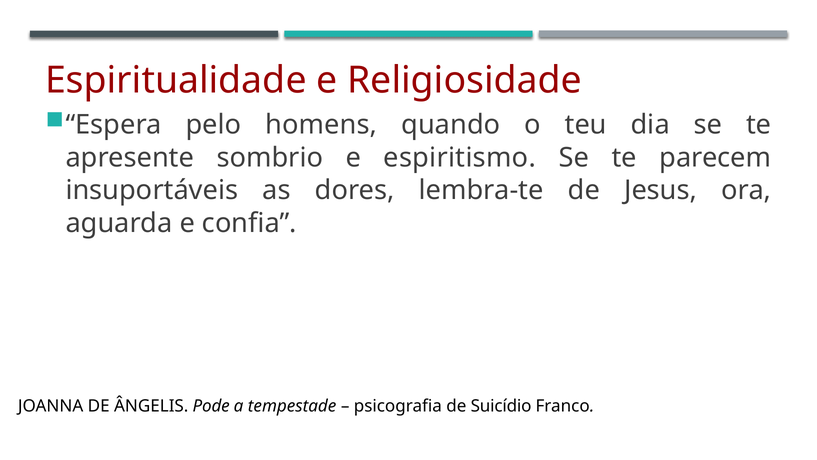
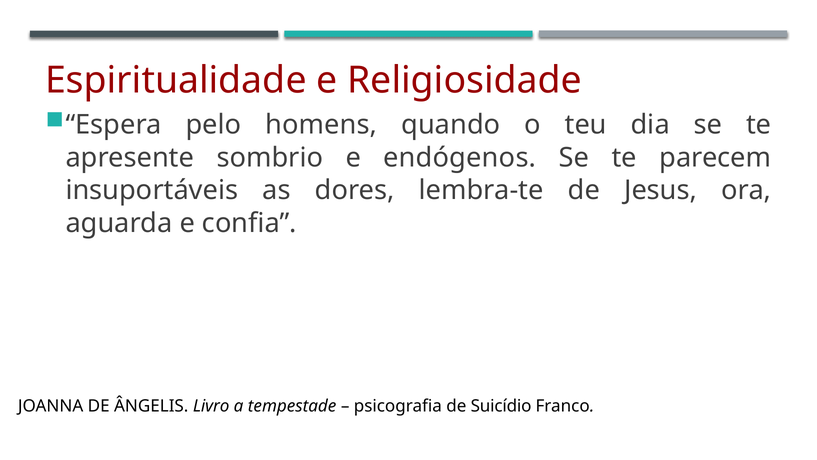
espiritismo: espiritismo -> endógenos (460, 157)
Pode: Pode -> Livro (211, 406)
